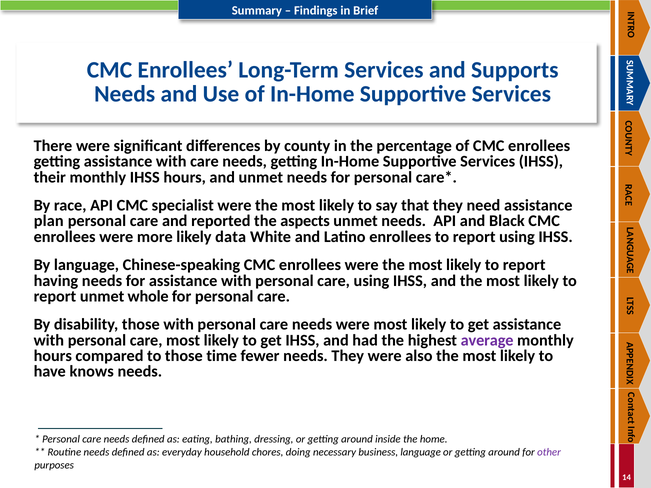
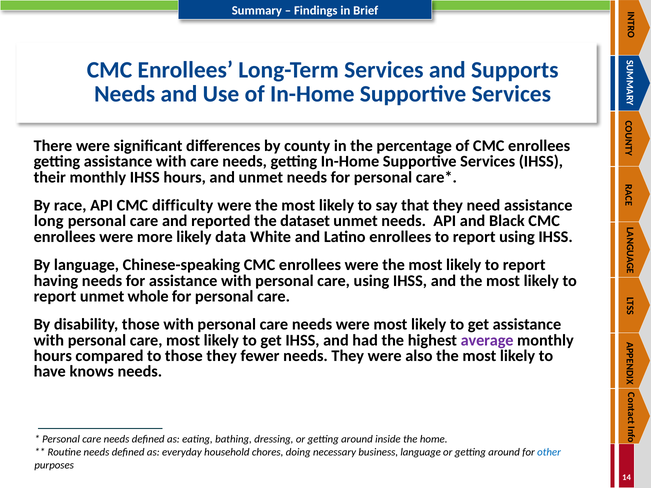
specialist: specialist -> difficulty (183, 206)
plan: plan -> long (49, 221)
aspects: aspects -> dataset (305, 221)
those time: time -> they (222, 356)
other colour: purple -> blue (549, 453)
